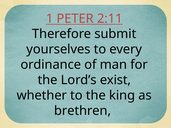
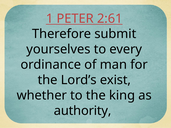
2:11: 2:11 -> 2:61 (110, 19)
brethren: brethren -> authority (83, 111)
